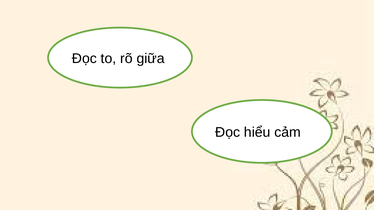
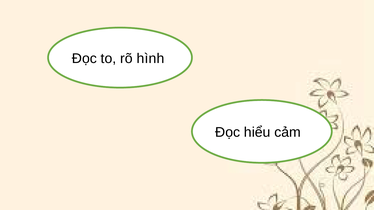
giữa: giữa -> hình (150, 59)
